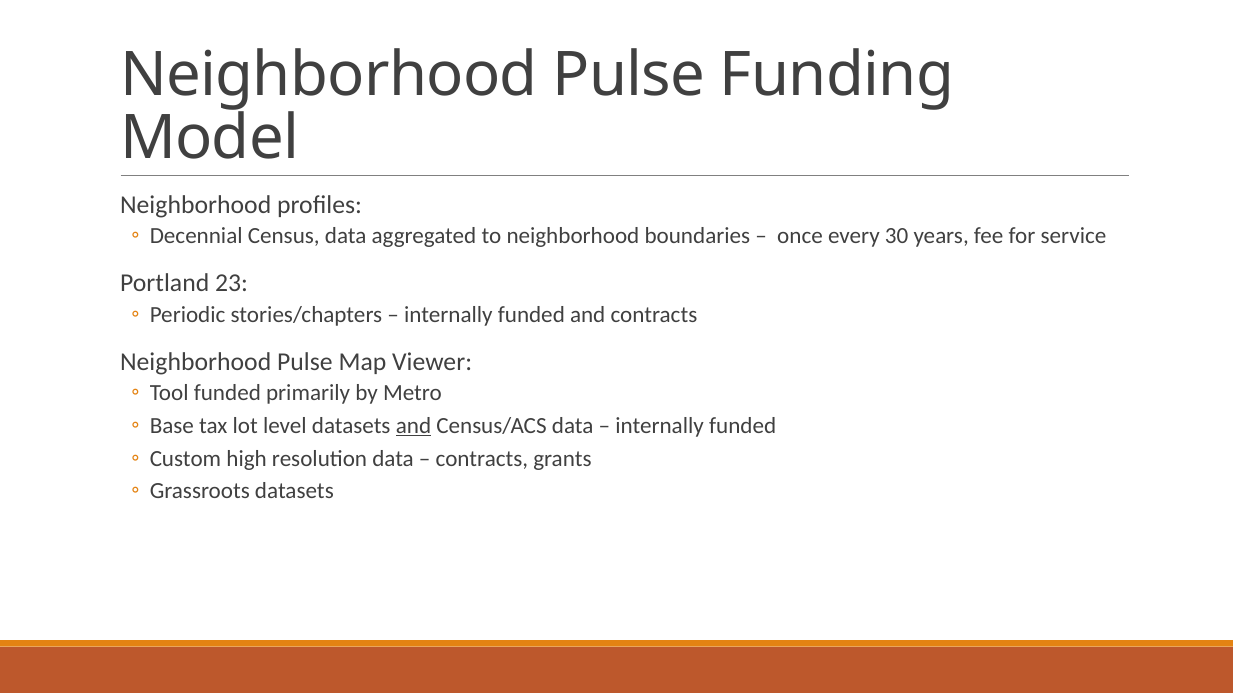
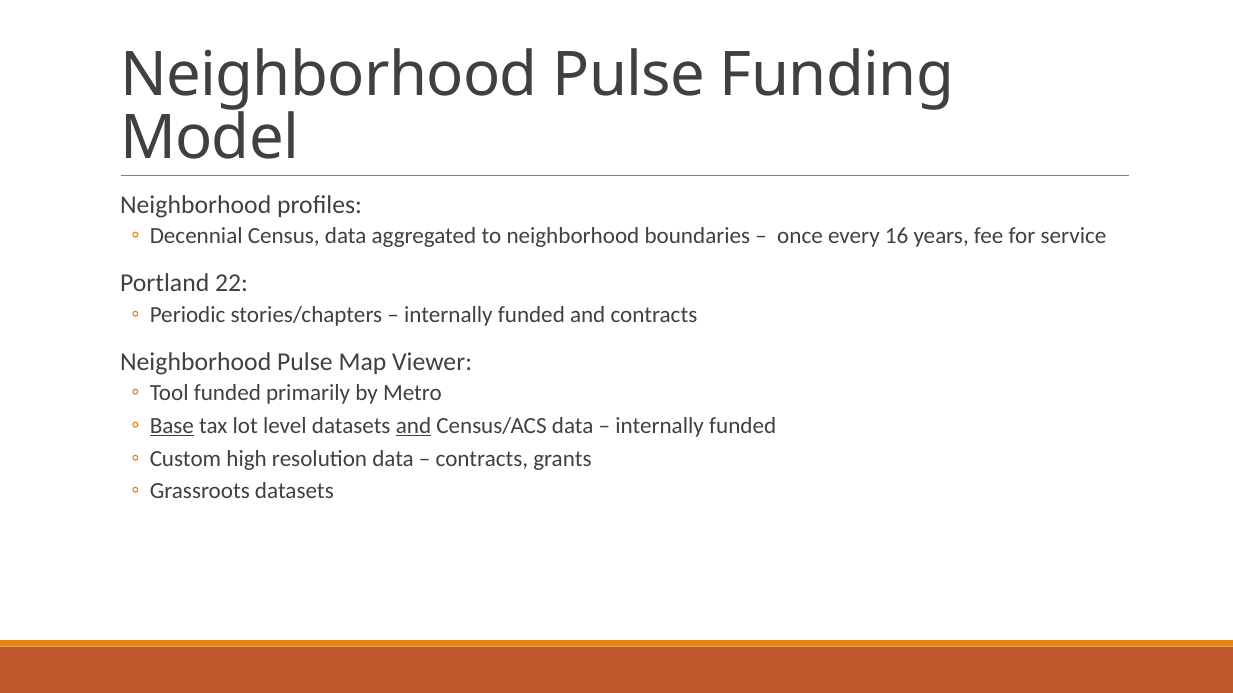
30: 30 -> 16 (897, 237)
23: 23 -> 22 (232, 283)
Base underline: none -> present (172, 426)
